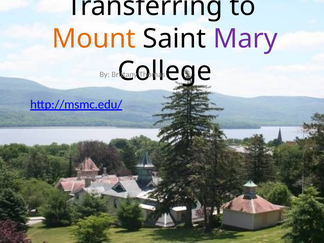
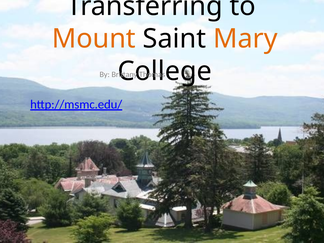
Mary colour: purple -> orange (245, 39)
